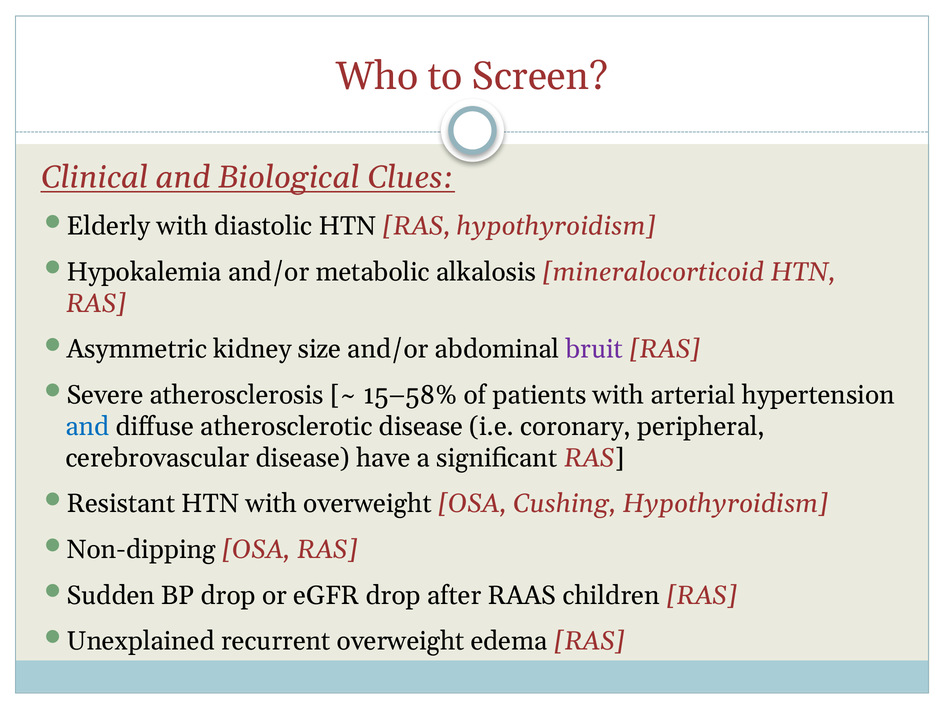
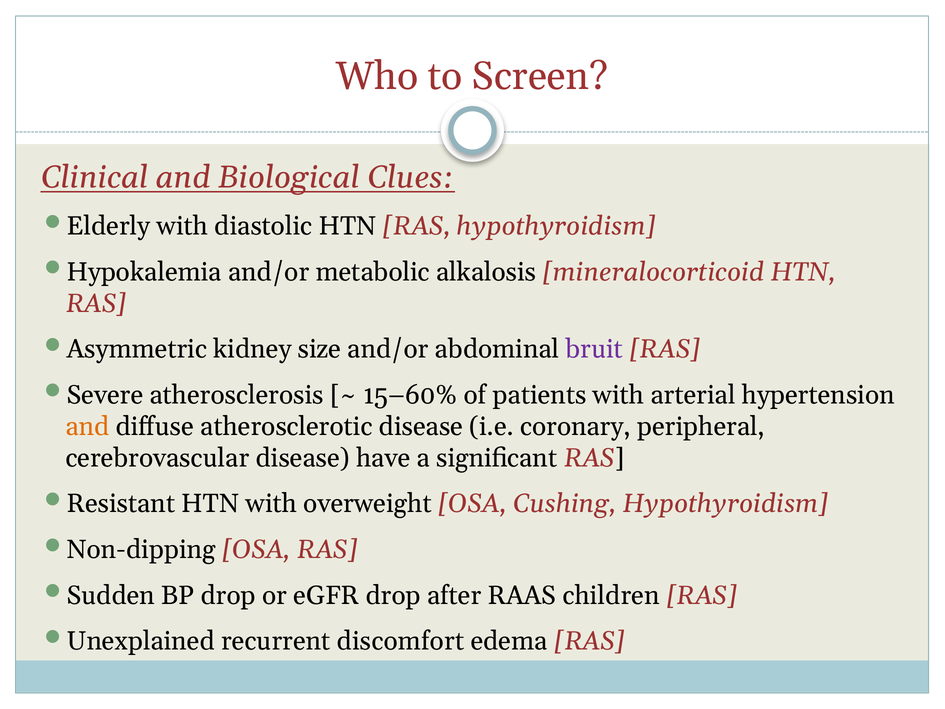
15–58%: 15–58% -> 15–60% (410, 395)
and colour: blue -> orange (87, 426)
recurrent overweight: overweight -> discomfort (401, 641)
